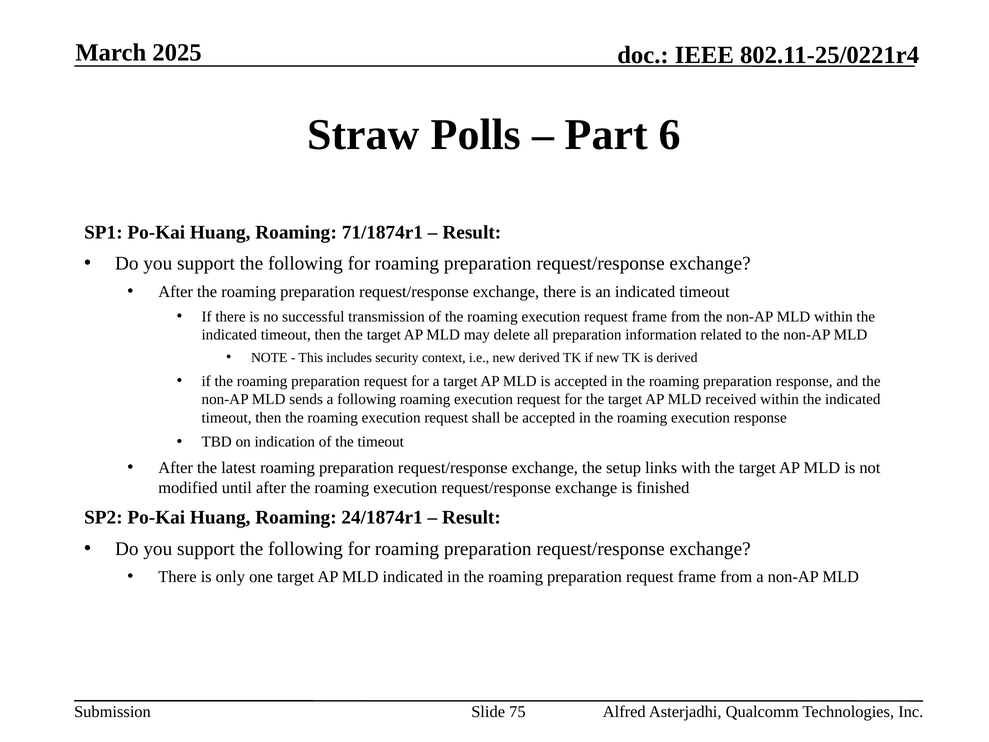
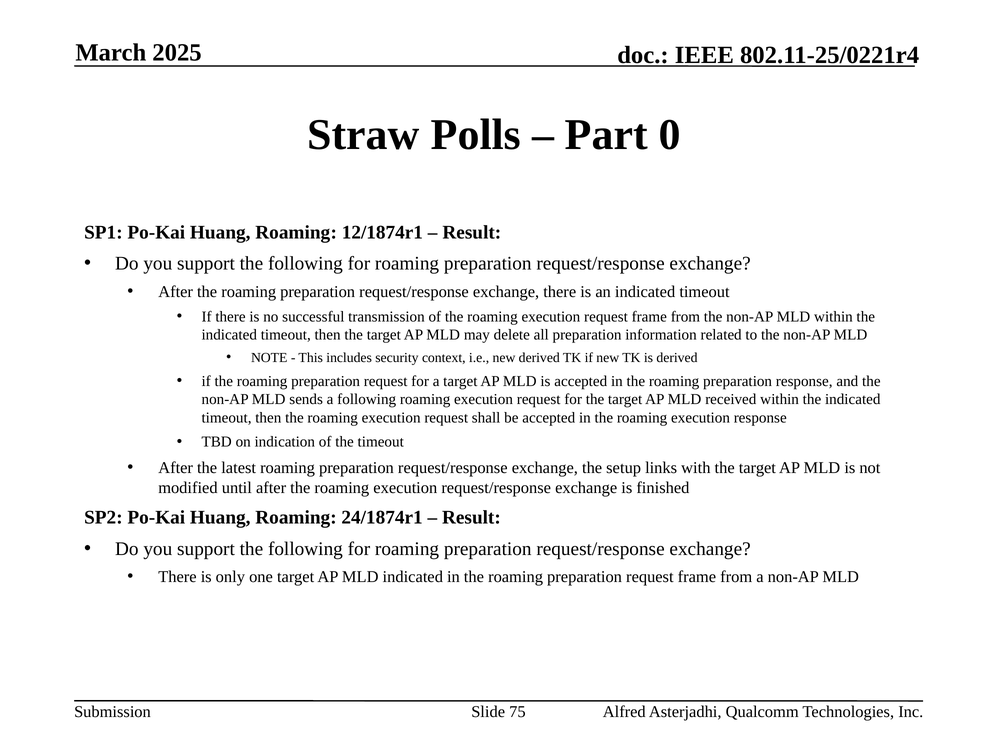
6: 6 -> 0 (670, 135)
71/1874r1: 71/1874r1 -> 12/1874r1 (382, 232)
